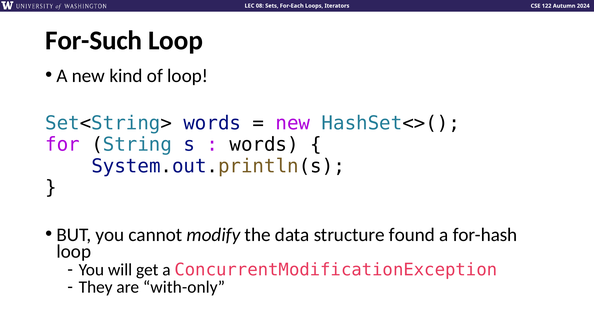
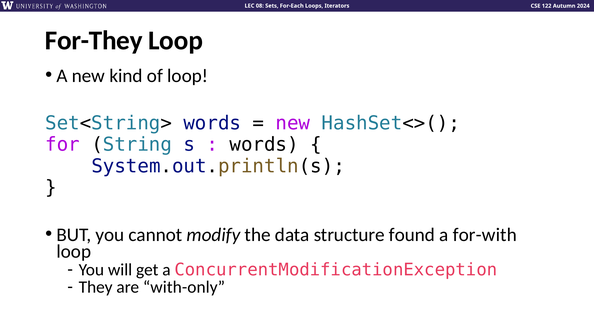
For-Such: For-Such -> For-They (94, 41)
for-hash: for-hash -> for-with (485, 235)
